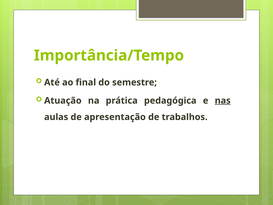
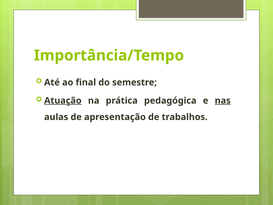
Atuação underline: none -> present (63, 100)
